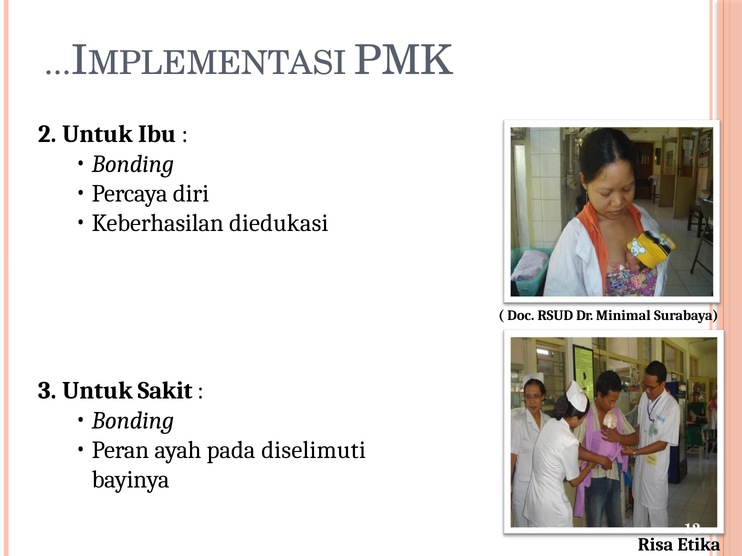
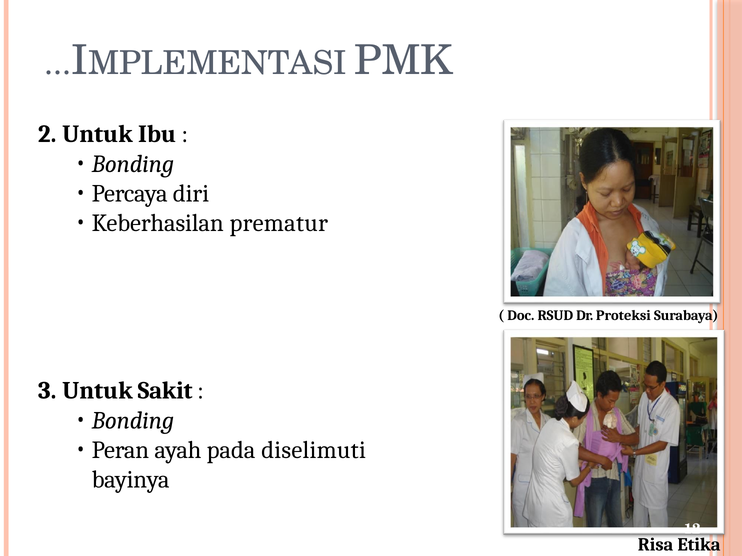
diedukasi: diedukasi -> prematur (279, 223)
Minimal: Minimal -> Proteksi (623, 316)
